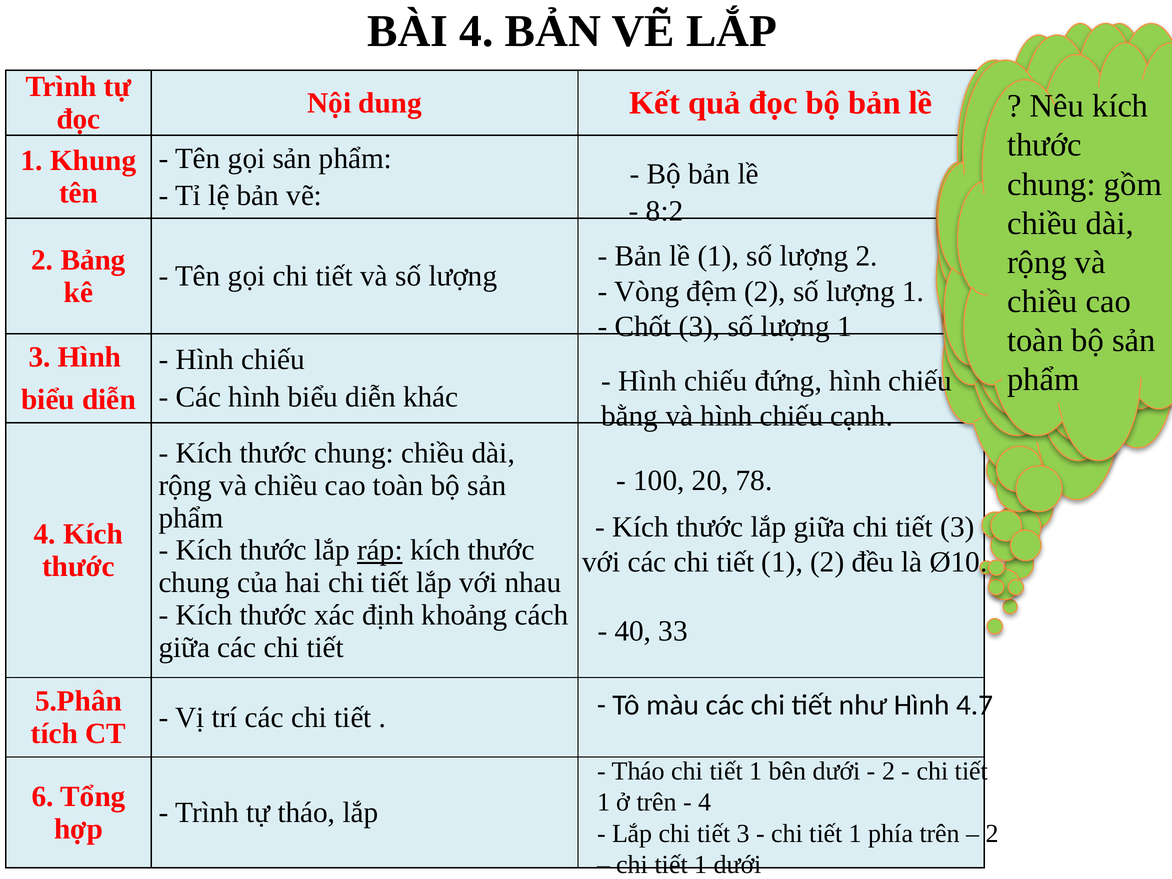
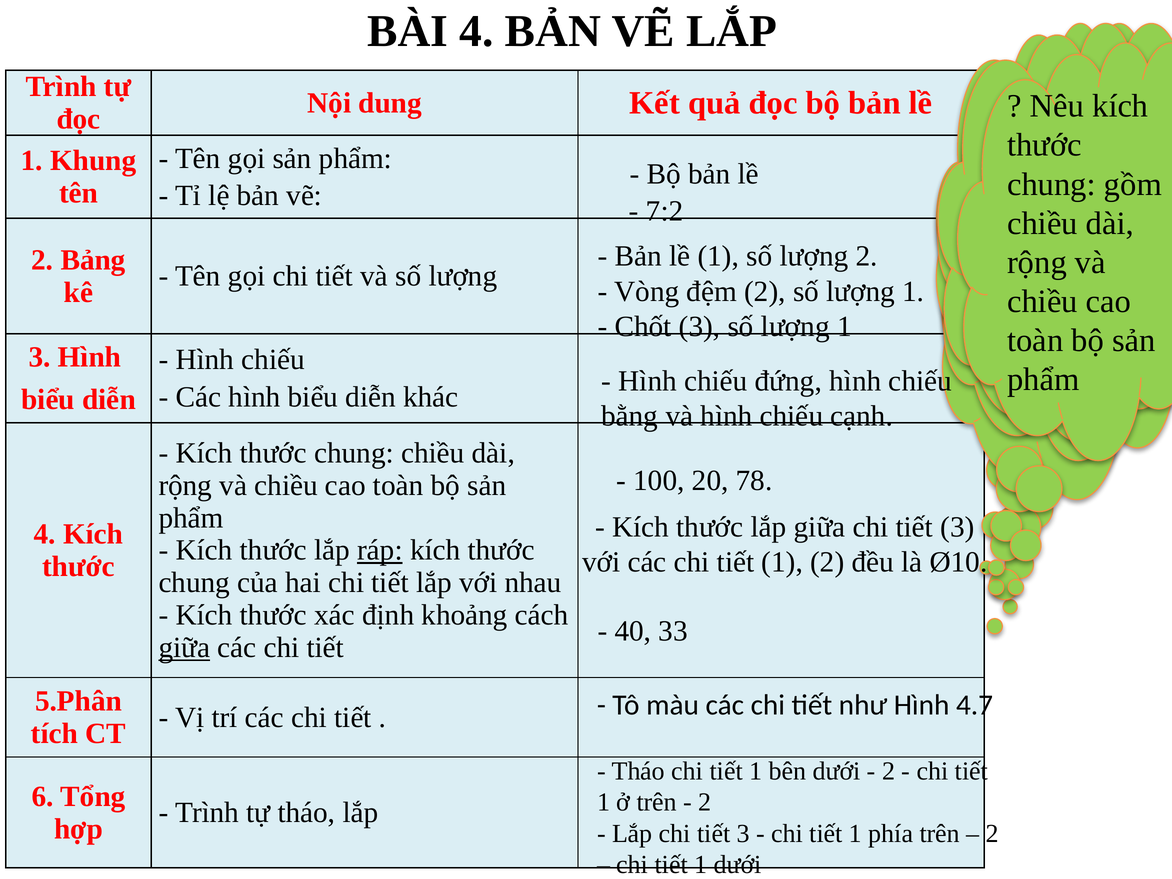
8:2: 8:2 -> 7:2 (665, 211)
giữa underline: none -> present (184, 648)
4: 4 -> 2 (705, 802)
